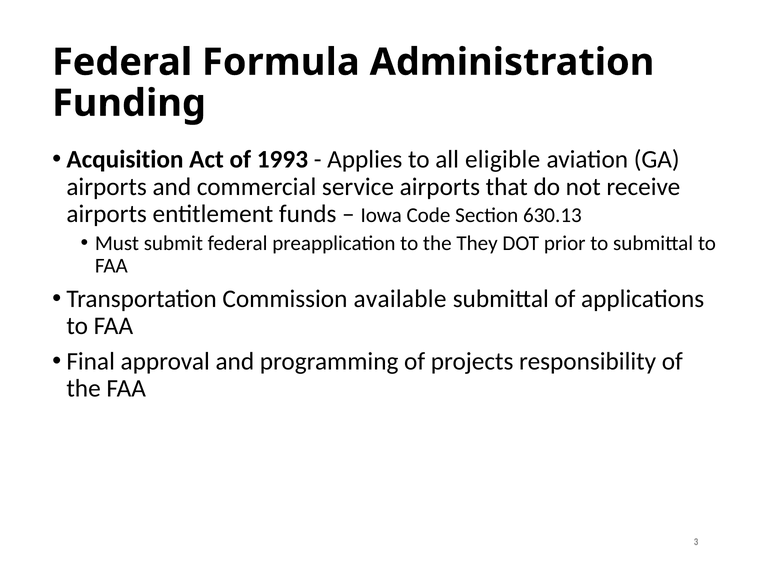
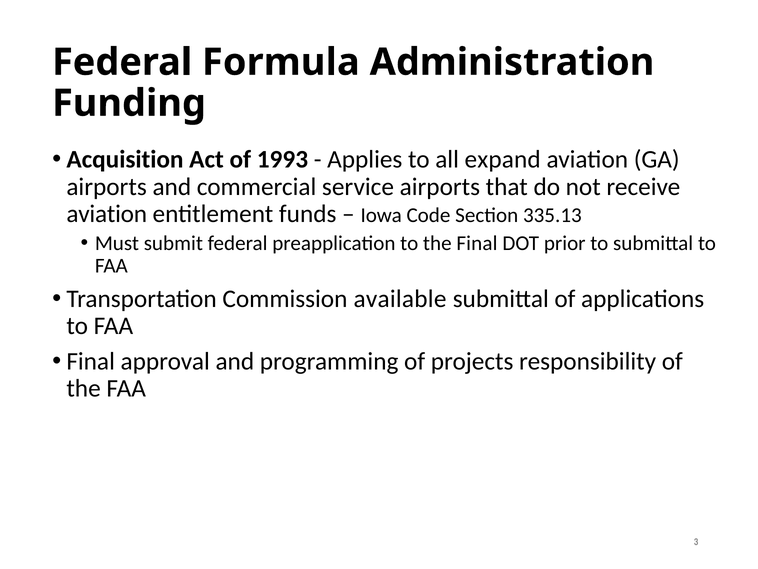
eligible: eligible -> expand (503, 159)
airports: airports -> aviation (107, 214)
630.13: 630.13 -> 335.13 (552, 215)
the They: They -> Final (477, 243)
